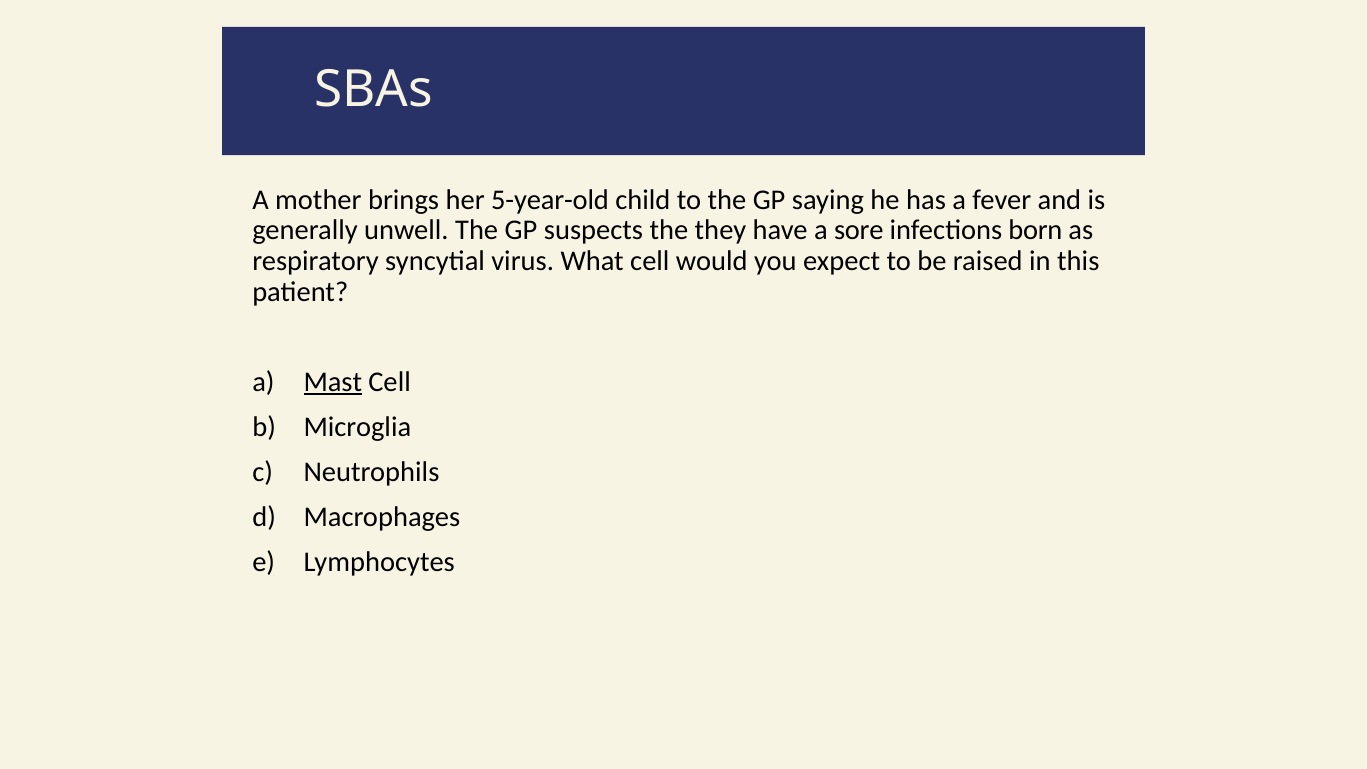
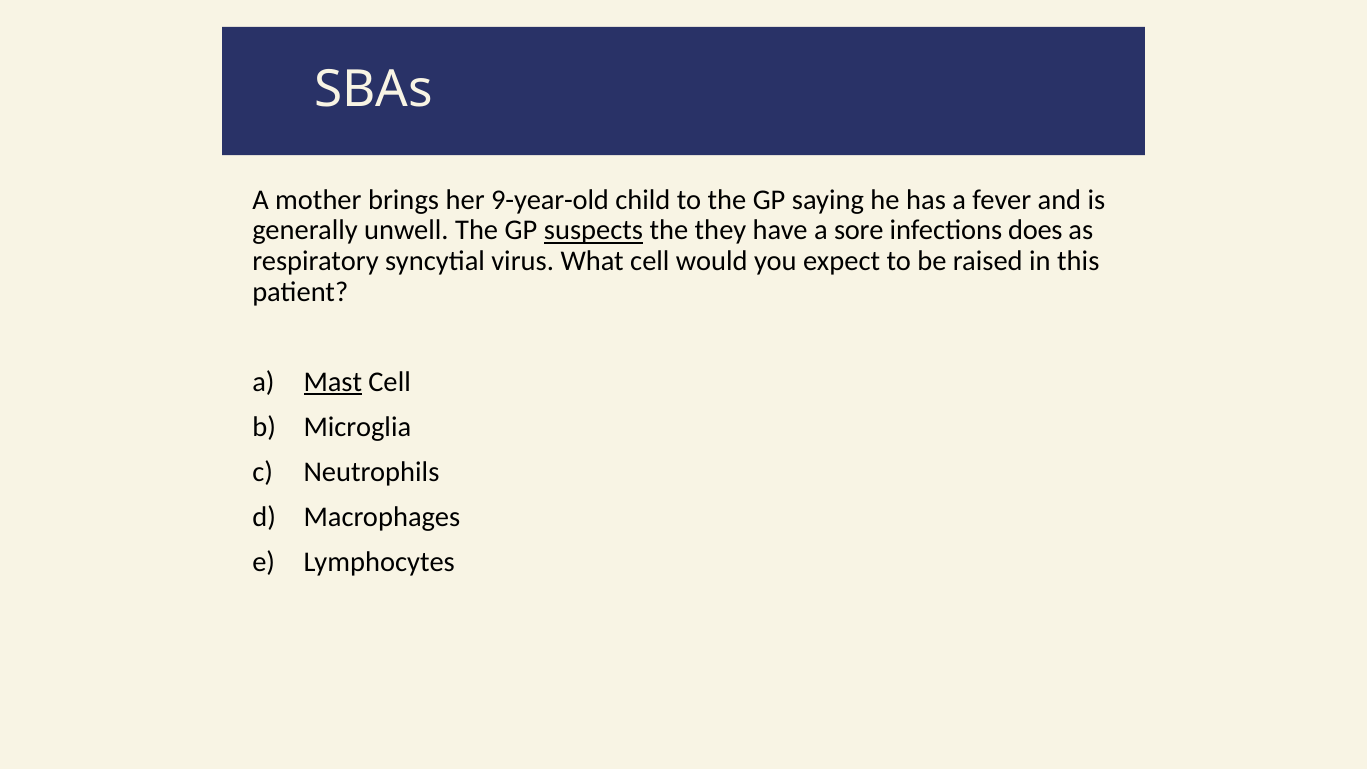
5-year-old: 5-year-old -> 9-year-old (550, 200)
suspects underline: none -> present (593, 231)
born: born -> does (1035, 231)
